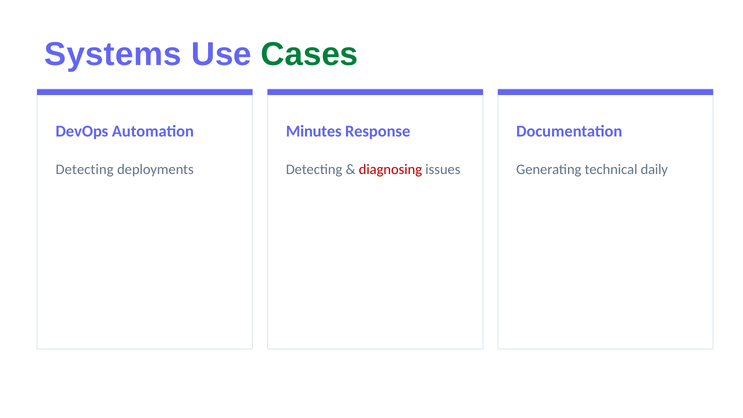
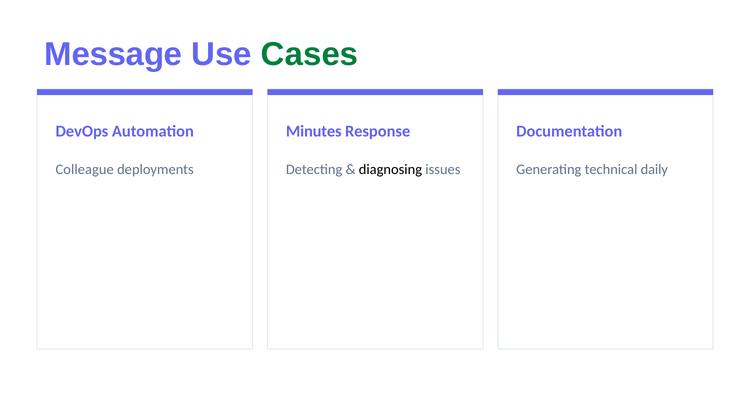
Systems: Systems -> Message (113, 54)
Detecting: Detecting -> Colleague (85, 169)
diagnosing colour: red -> black (390, 169)
